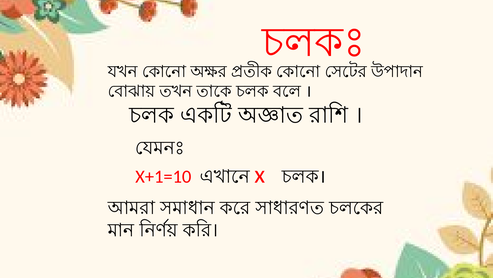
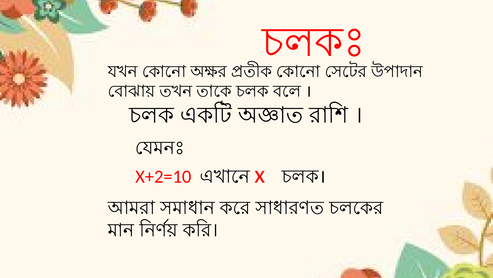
X+1=10: X+1=10 -> X+2=10 (163, 176)
